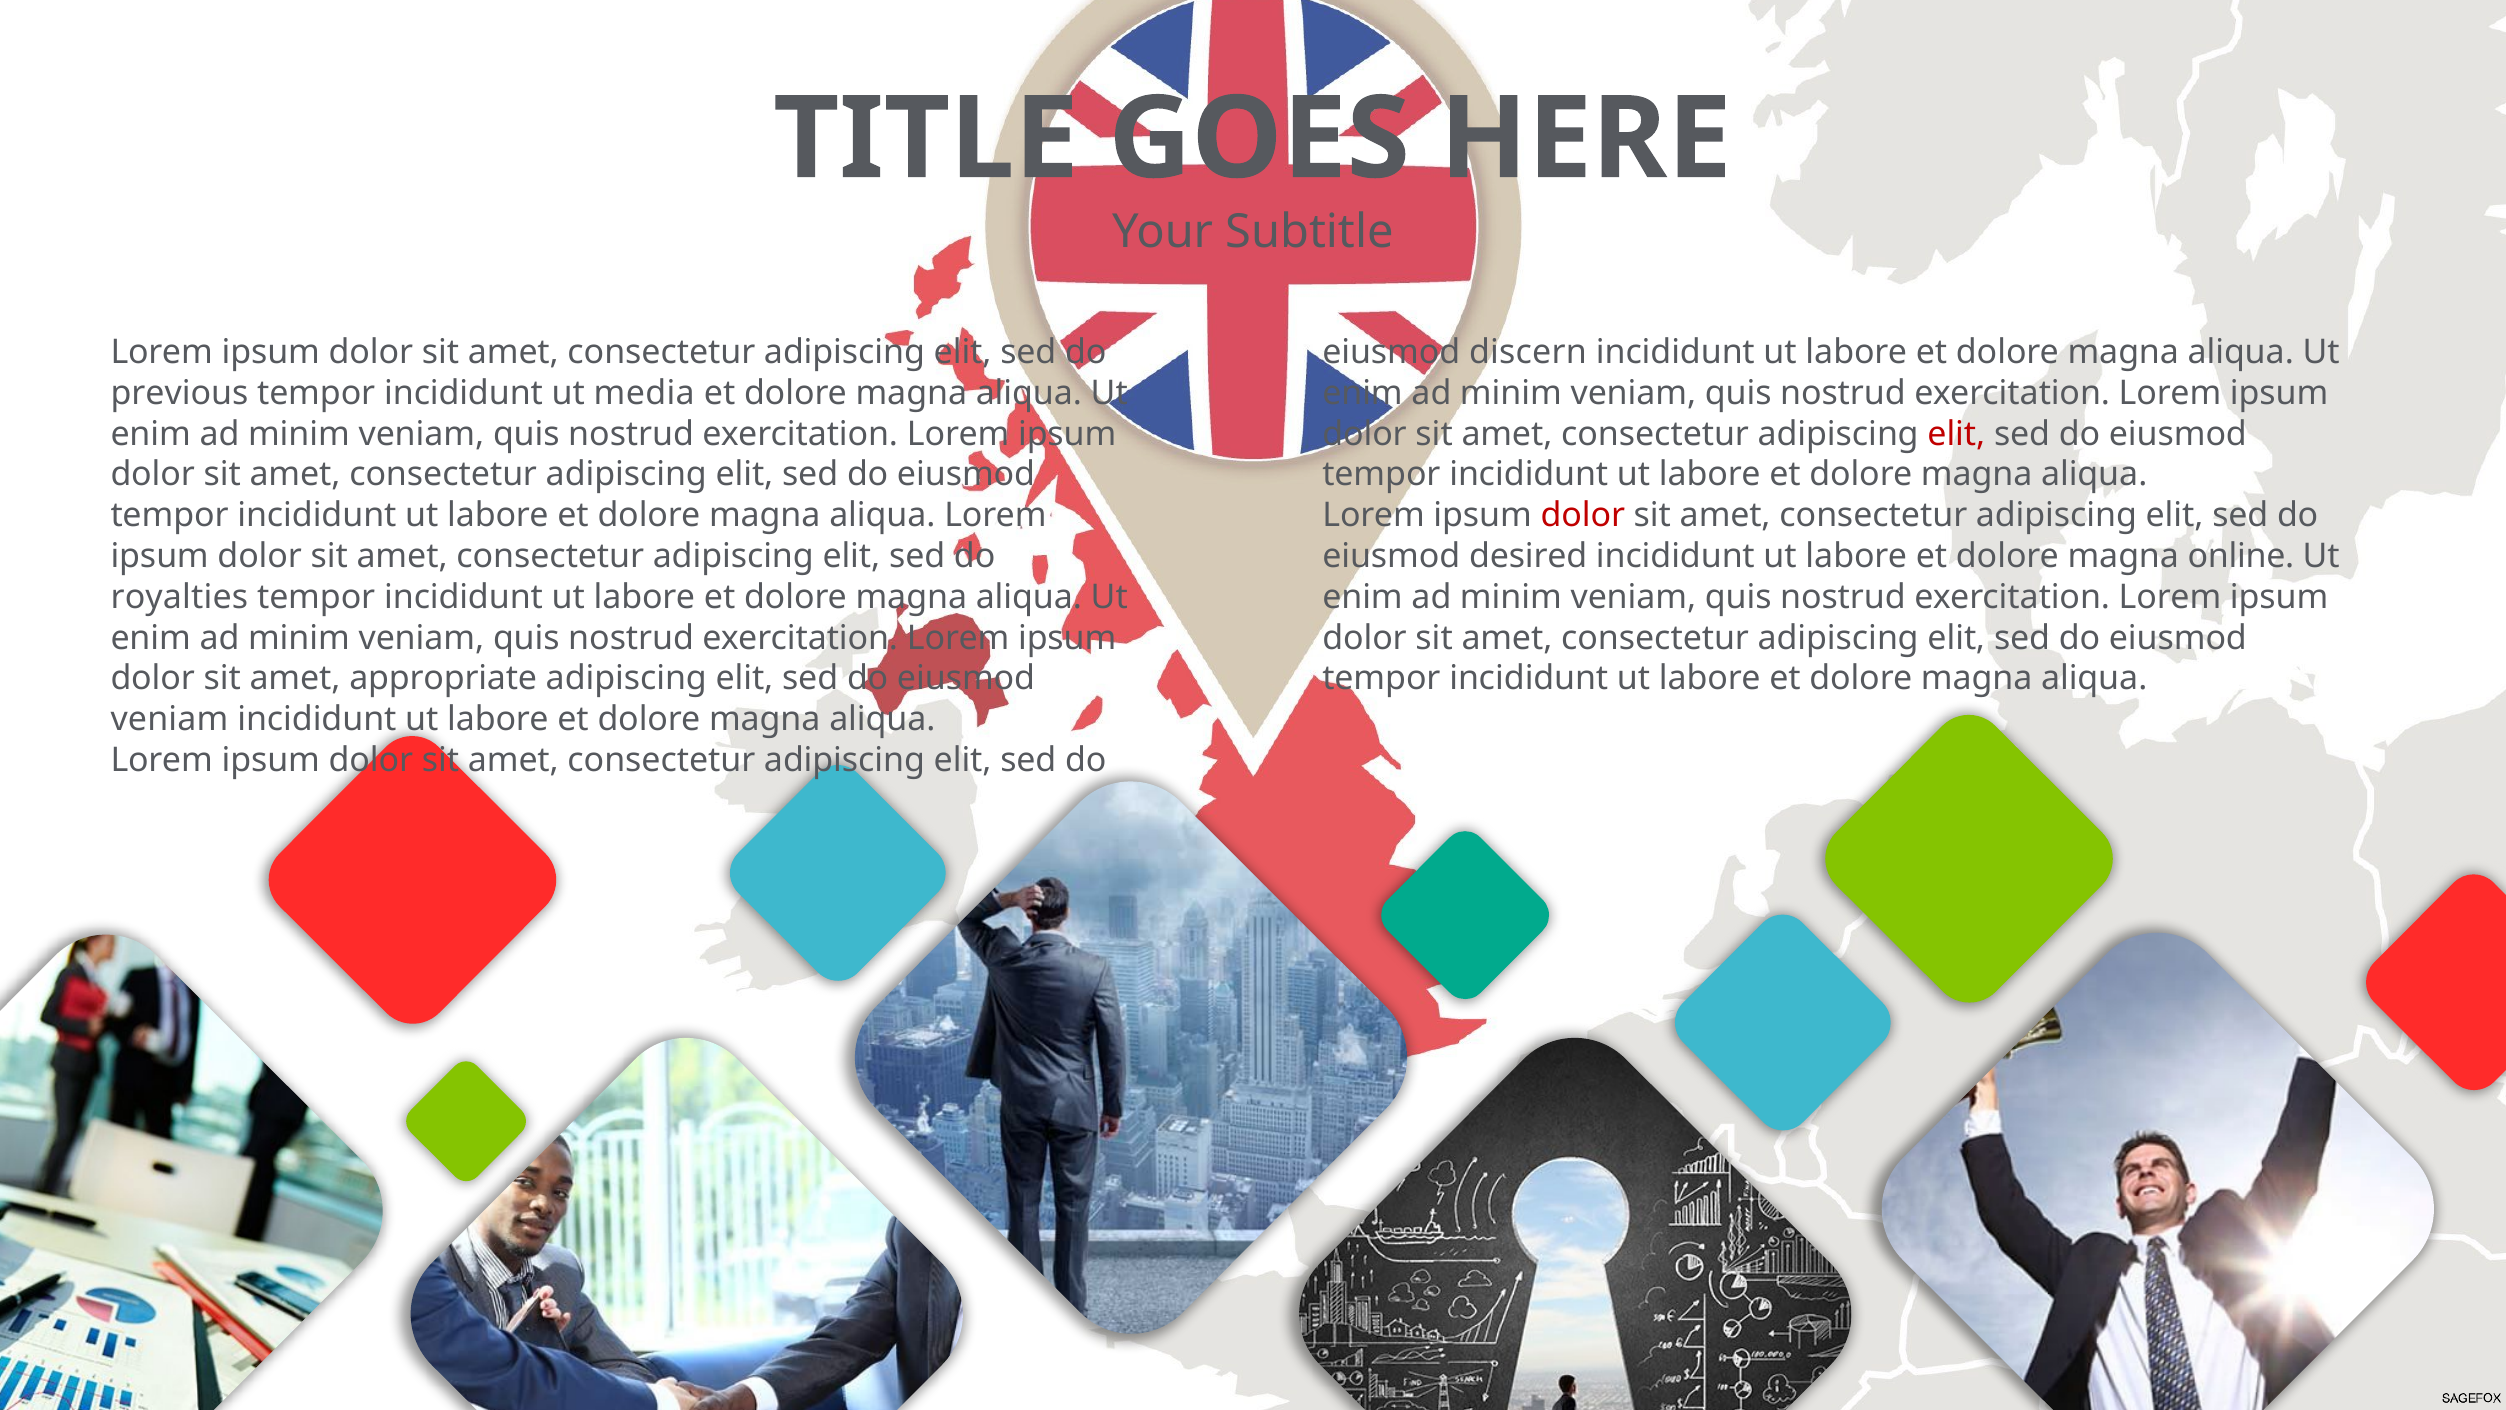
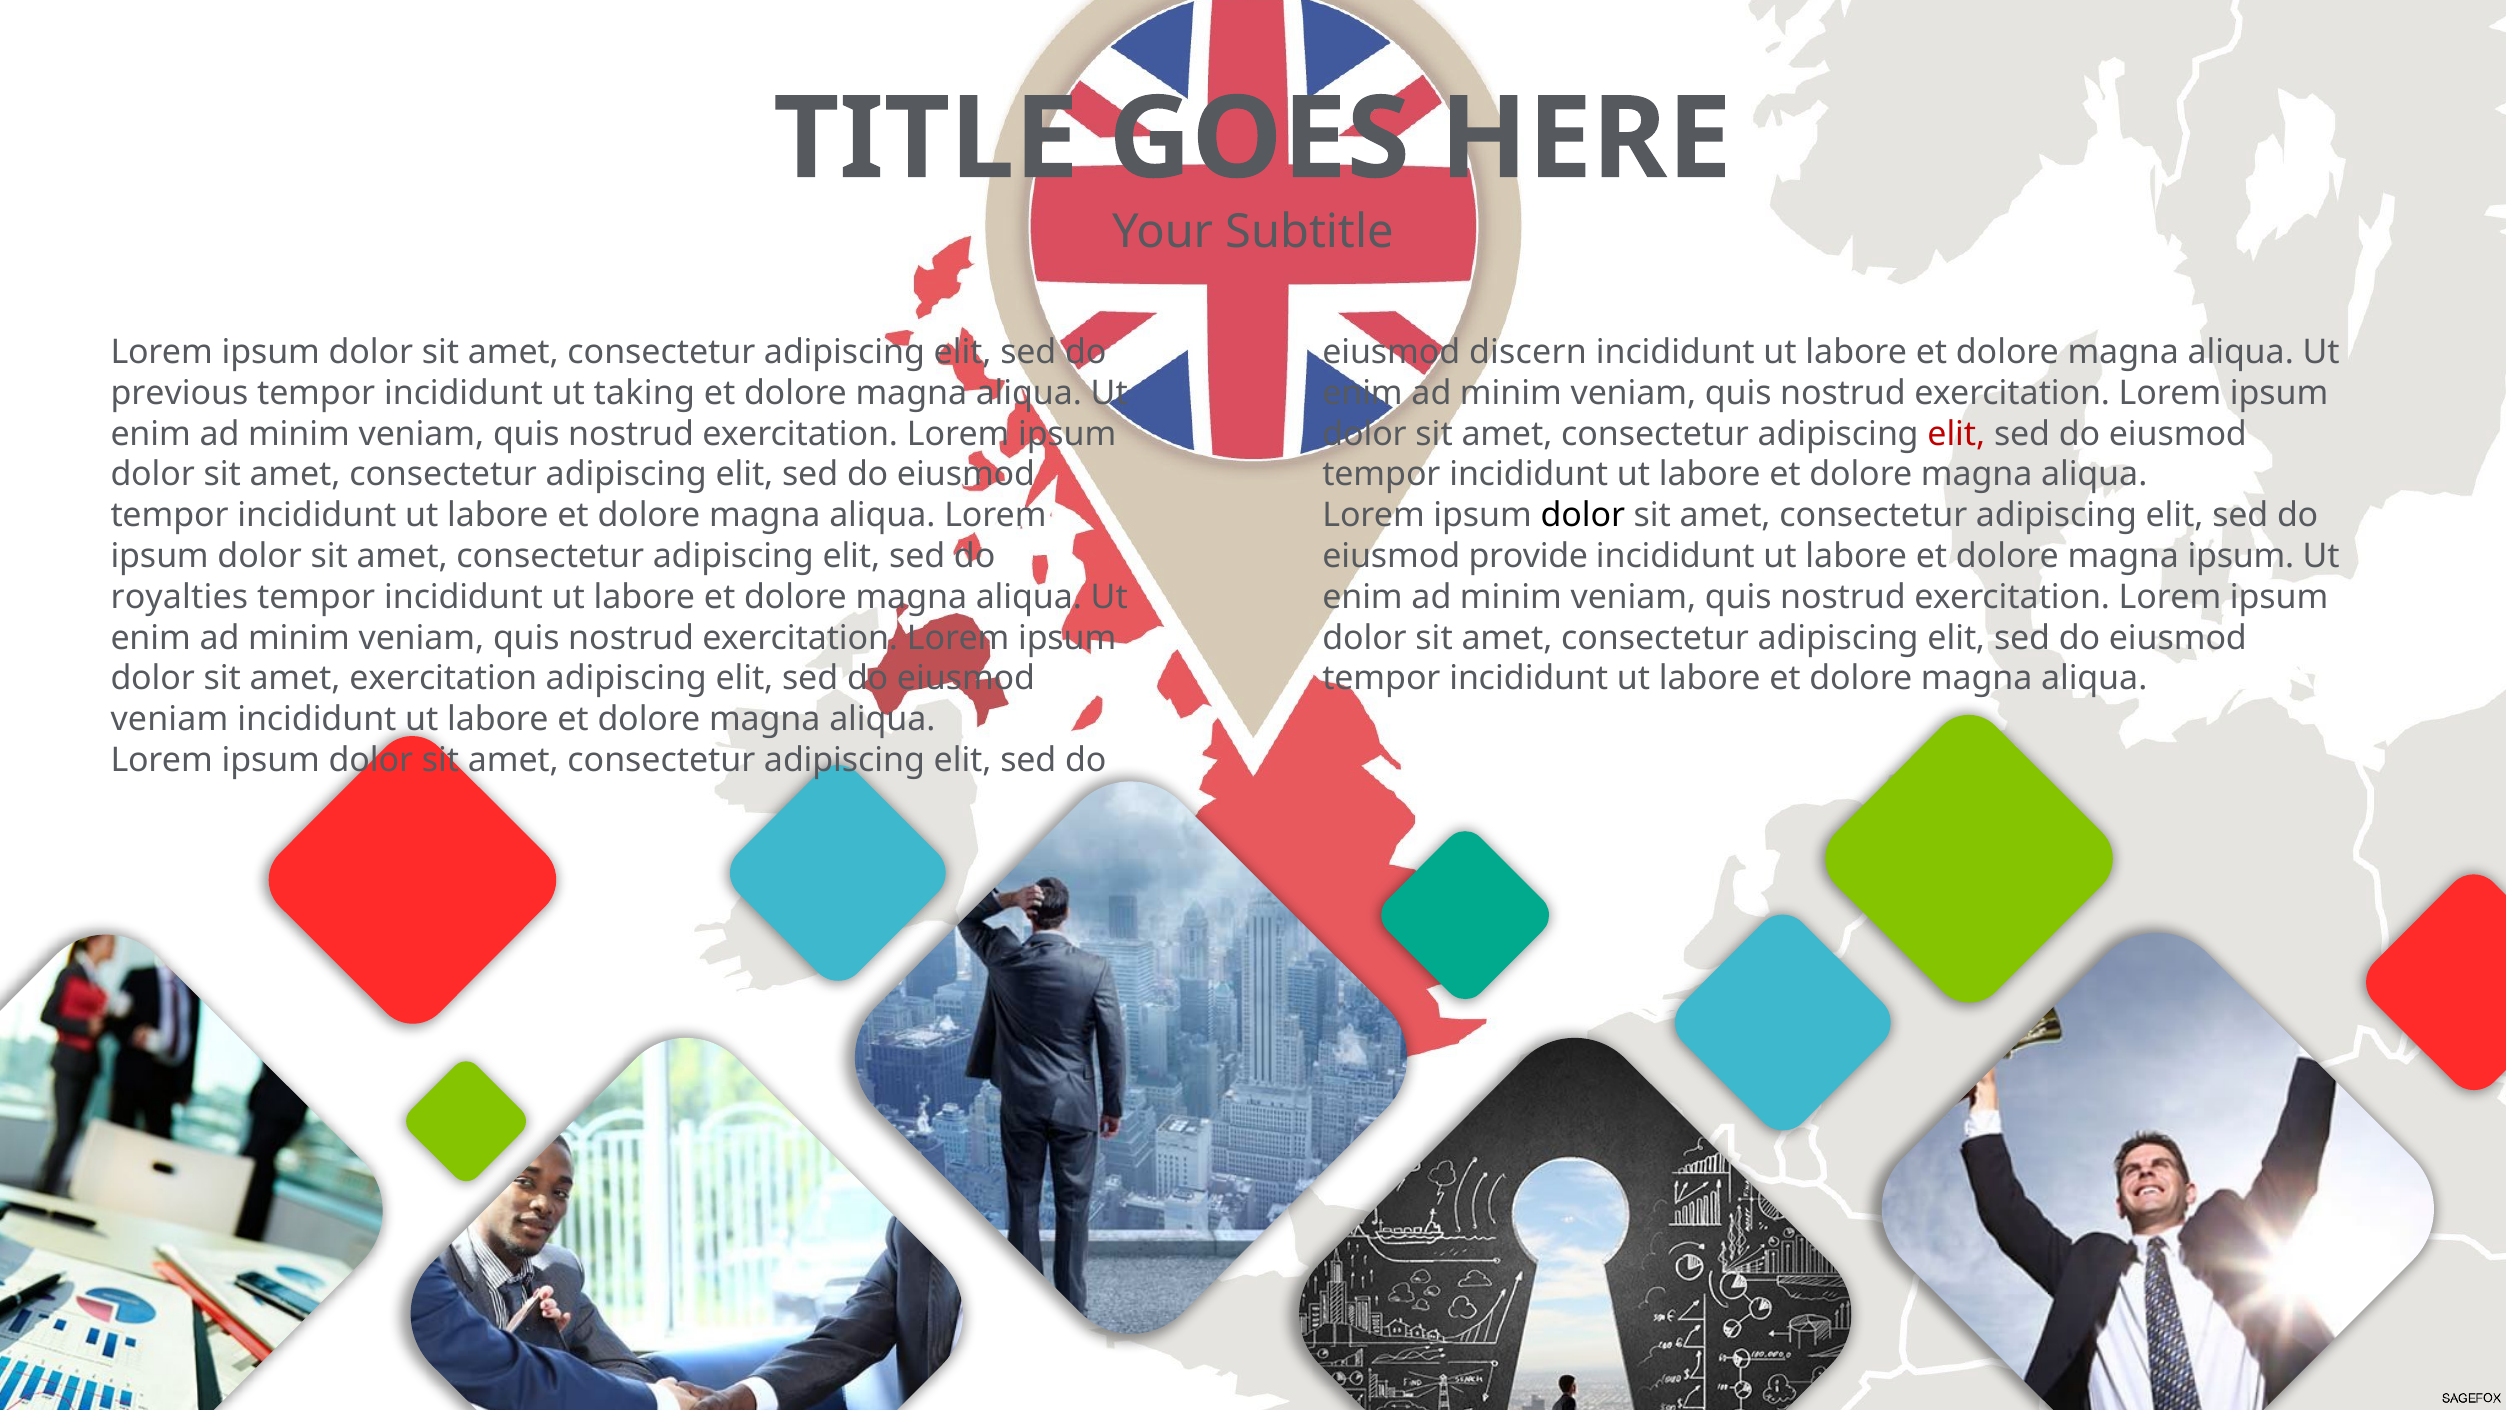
media: media -> taking (644, 393)
dolor colour: red -> black (1583, 515)
desired: desired -> provide (1528, 556)
magna online: online -> ipsum (2241, 556)
amet appropriate: appropriate -> exercitation (443, 679)
